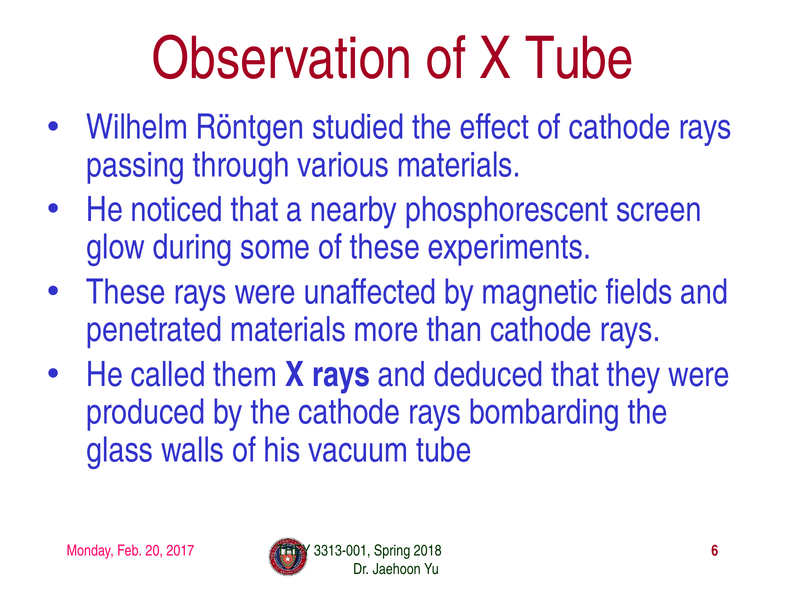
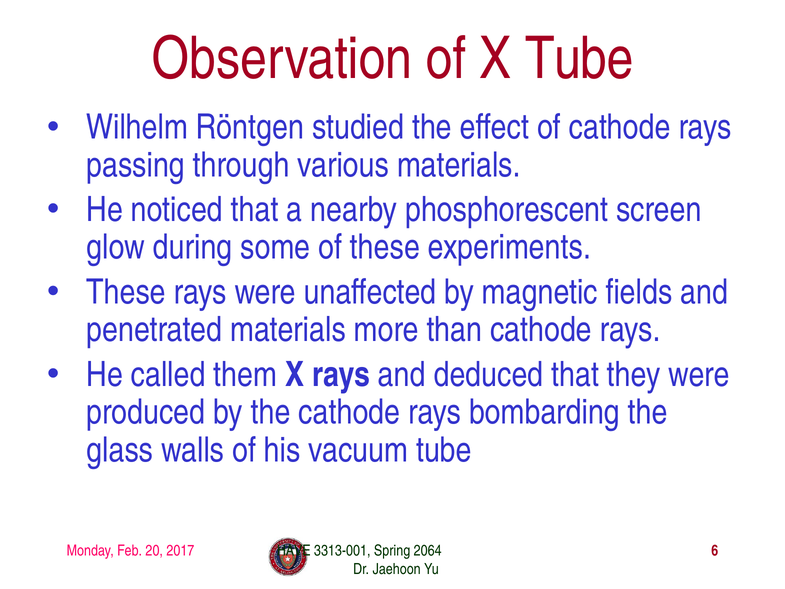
THEY: THEY -> HAVE (294, 551)
2018: 2018 -> 2064 (428, 551)
